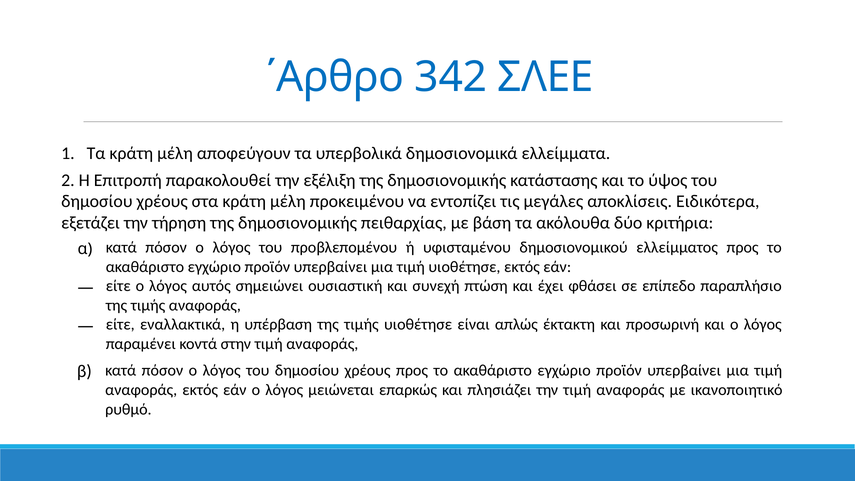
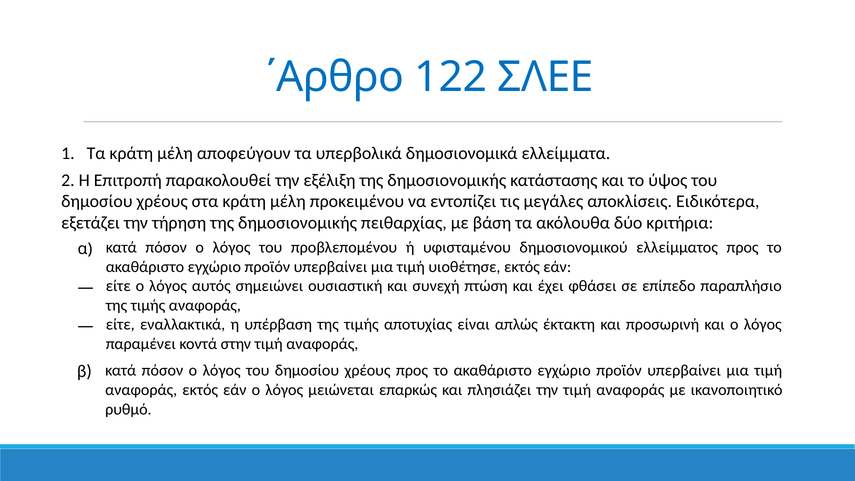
342: 342 -> 122 (451, 77)
τιμής υιοθέτησε: υιοθέτησε -> αποτυχίας (418, 324)
